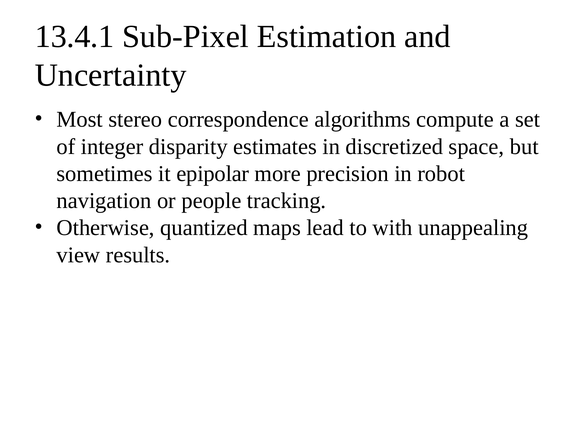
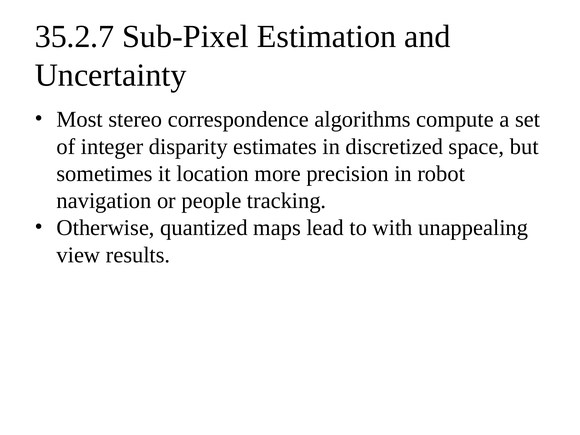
13.4.1: 13.4.1 -> 35.2.7 (75, 37)
epipolar: epipolar -> location (213, 174)
